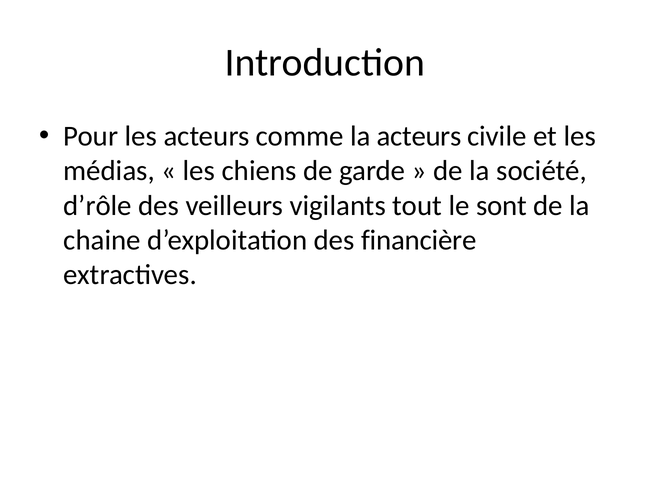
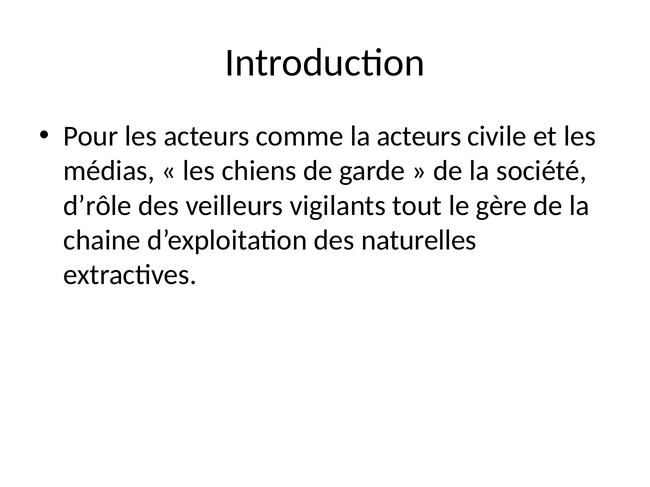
sont: sont -> gère (502, 206)
financière: financière -> naturelles (419, 240)
